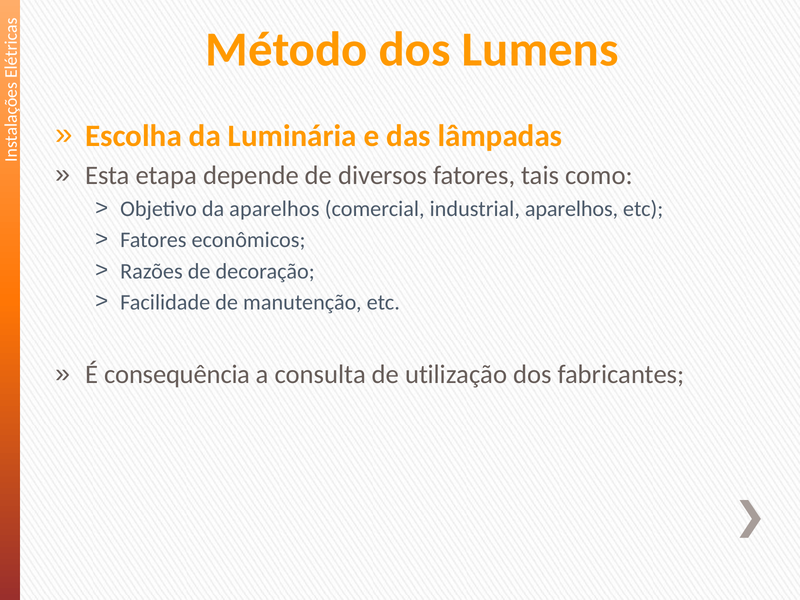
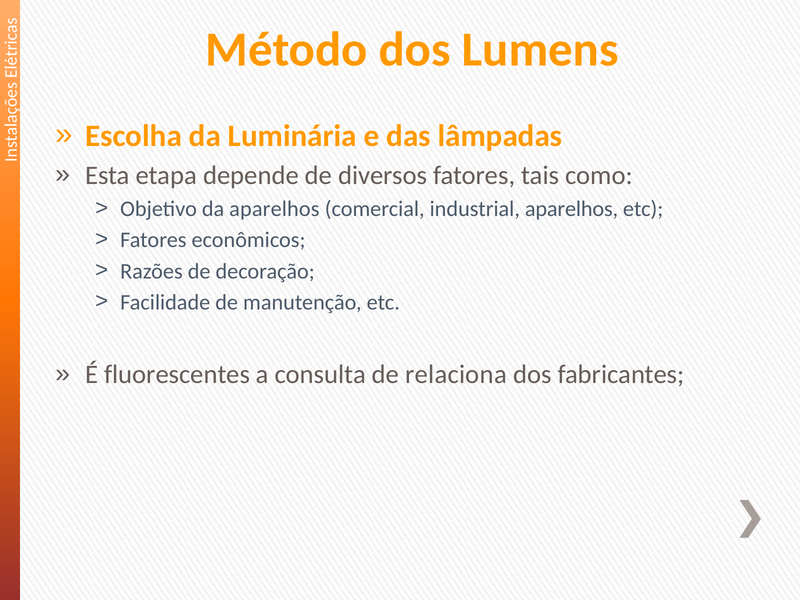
consequência: consequência -> fluorescentes (177, 375)
utilização: utilização -> relaciona (456, 375)
